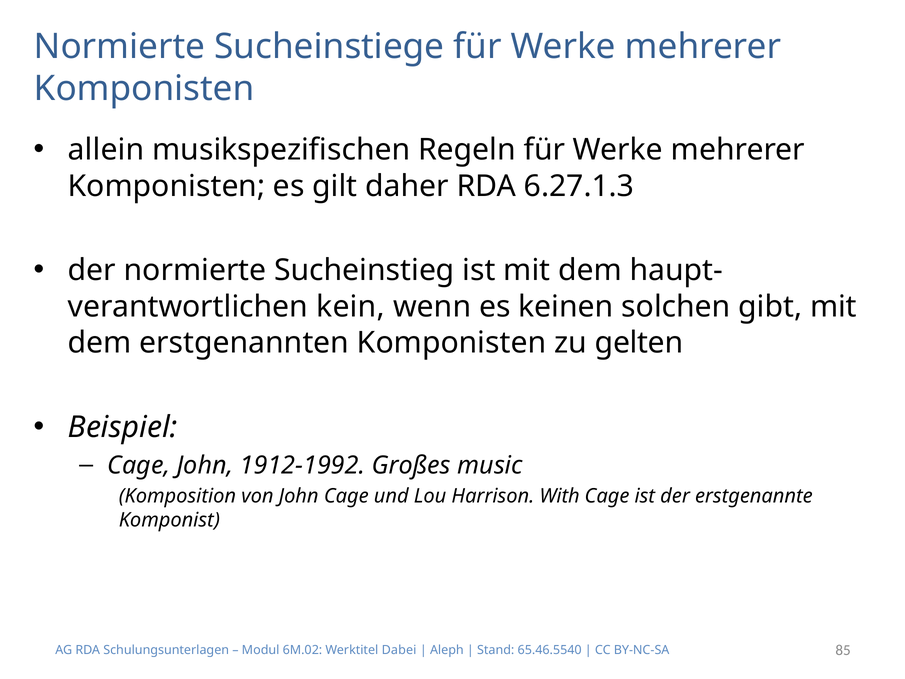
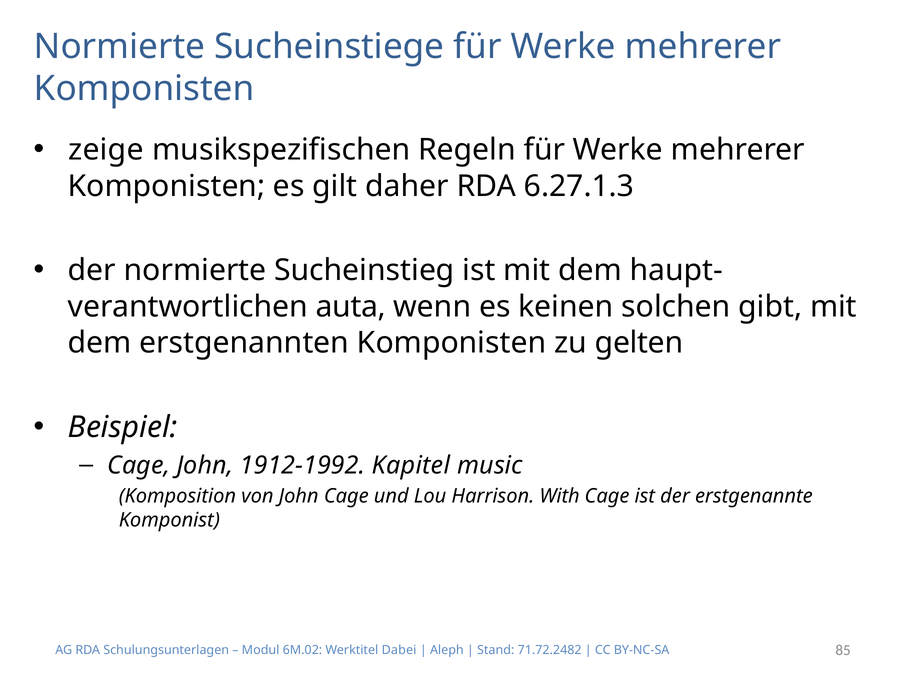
allein: allein -> zeige (106, 150)
kein: kein -> auta (351, 307)
Großes: Großes -> Kapitel (411, 465)
65.46.5540: 65.46.5540 -> 71.72.2482 (550, 650)
